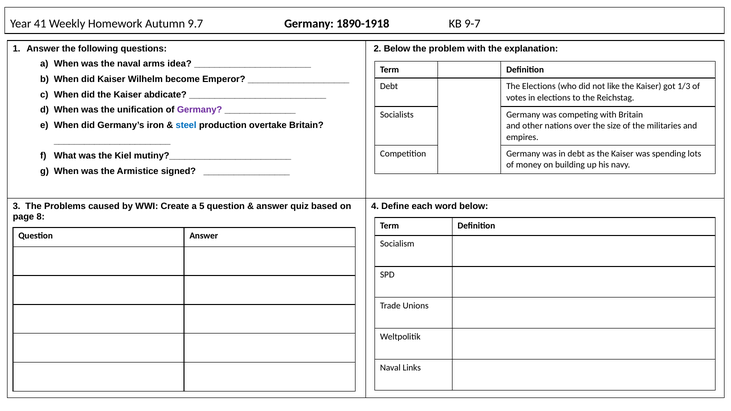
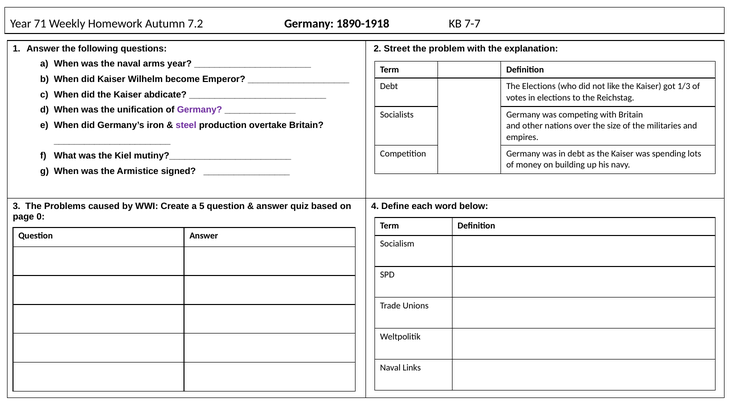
41: 41 -> 71 (40, 24)
9.7: 9.7 -> 7.2 (195, 24)
9-7: 9-7 -> 7-7 (472, 24)
2 Below: Below -> Street (397, 49)
arms idea: idea -> year (180, 64)
steel colour: blue -> purple (186, 125)
8: 8 -> 0 (41, 217)
